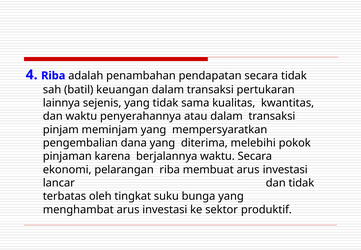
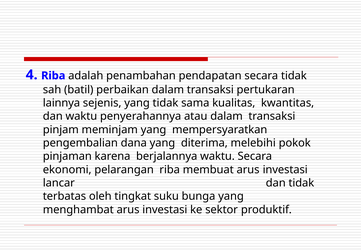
keuangan: keuangan -> perbaikan (123, 90)
